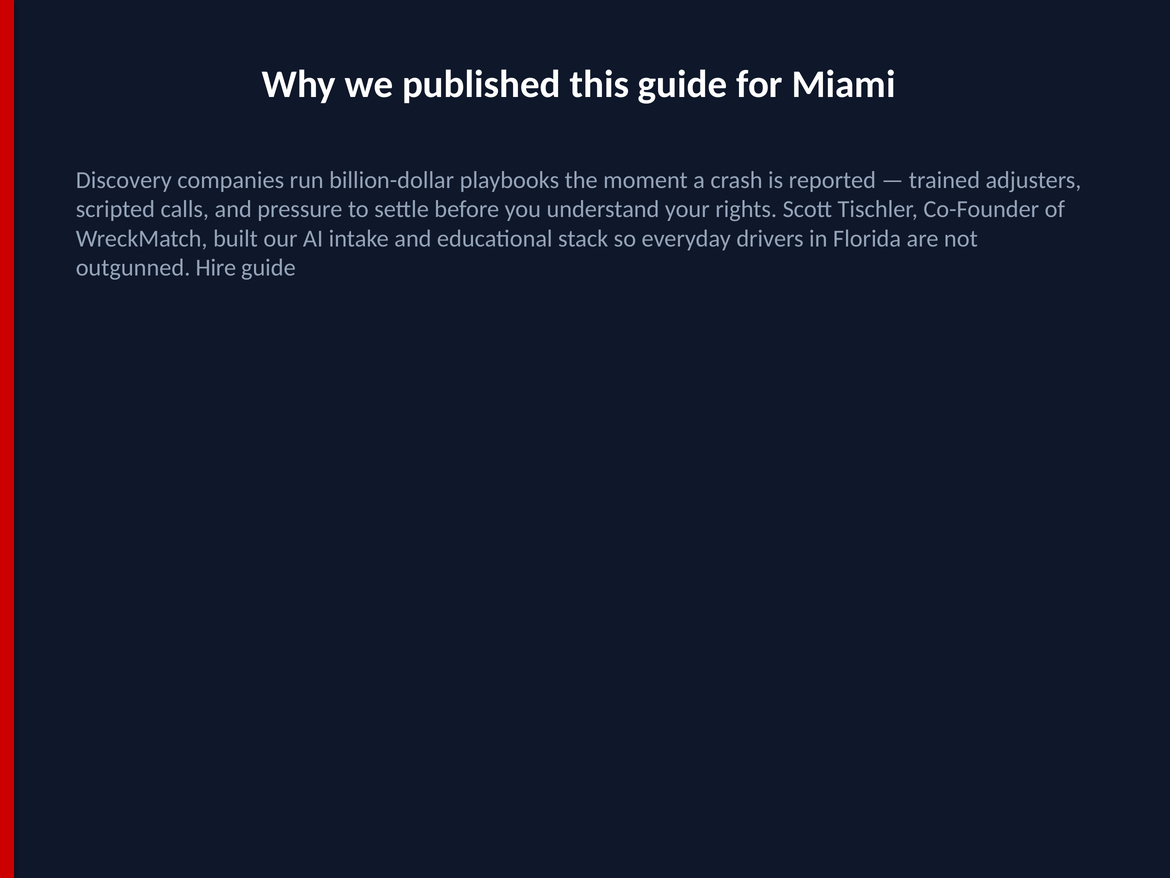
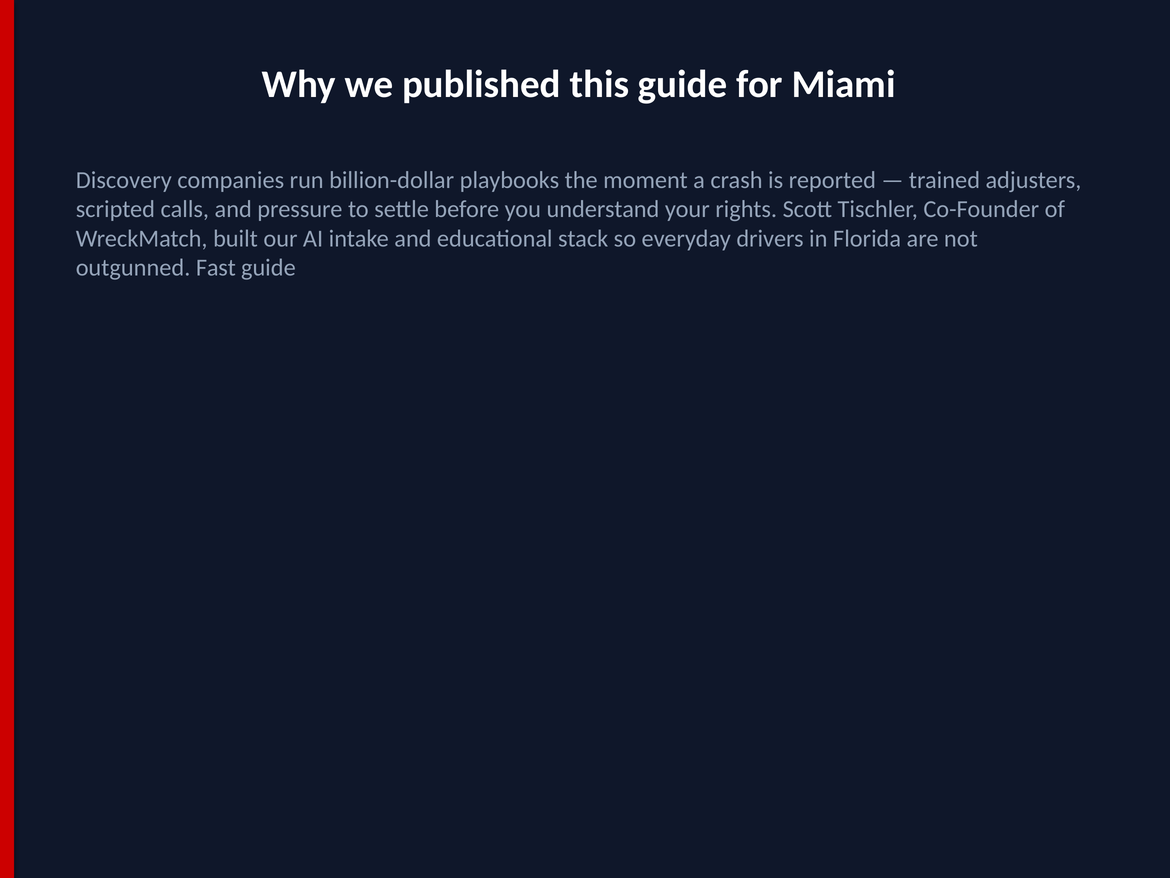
Hire: Hire -> Fast (216, 268)
